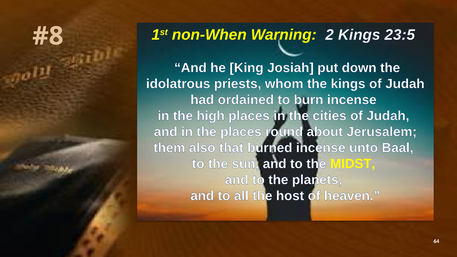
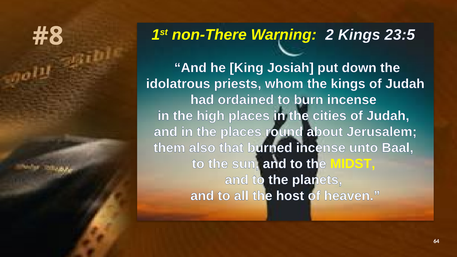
non-When: non-When -> non-There (209, 35)
